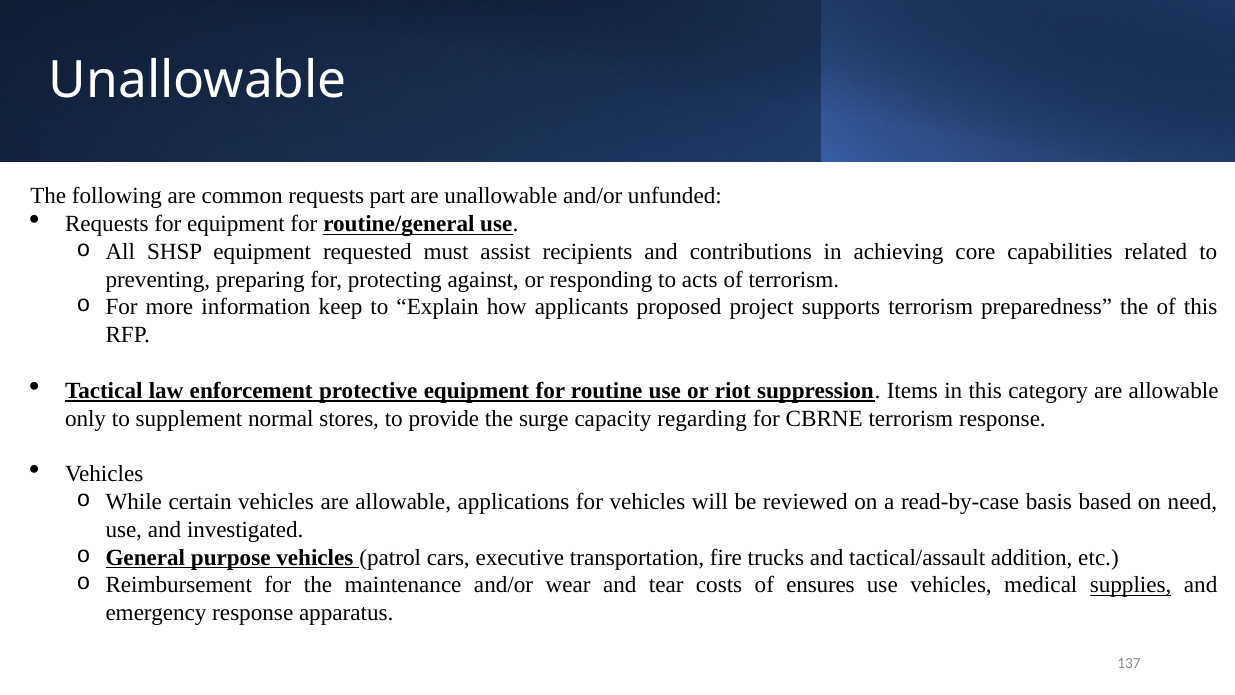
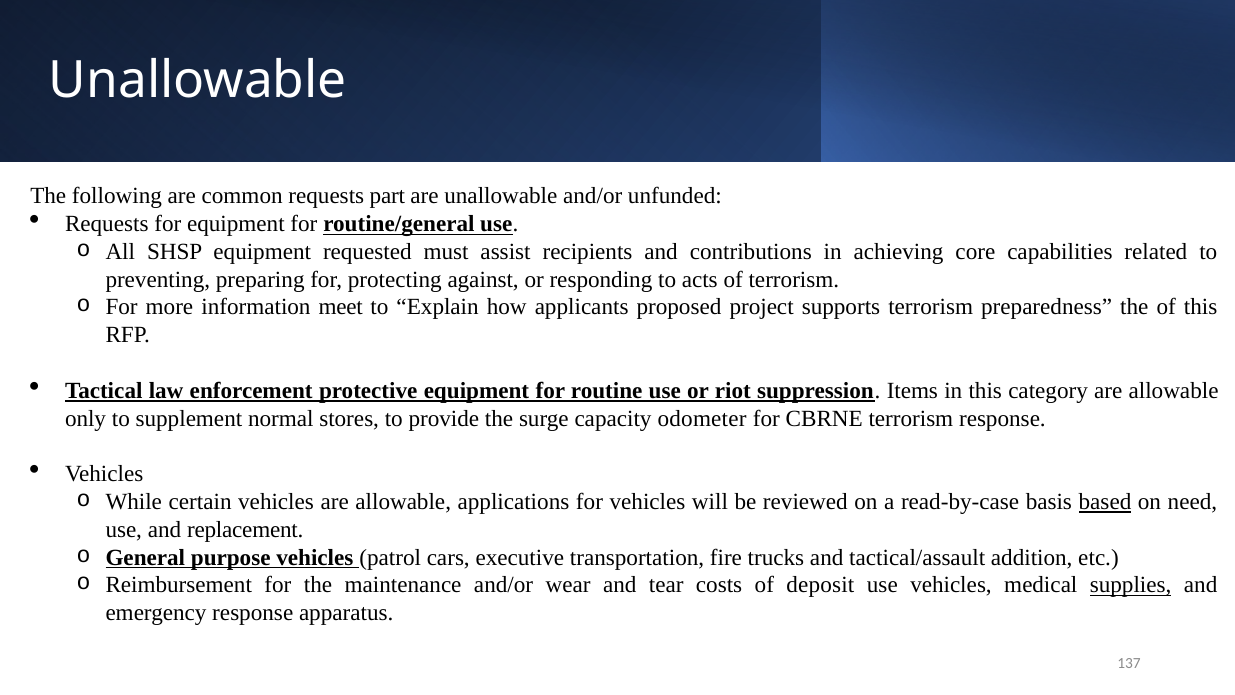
keep: keep -> meet (341, 307)
regarding: regarding -> odometer (702, 418)
based underline: none -> present (1105, 502)
investigated: investigated -> replacement (245, 529)
ensures: ensures -> deposit (820, 585)
